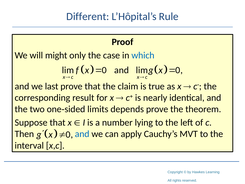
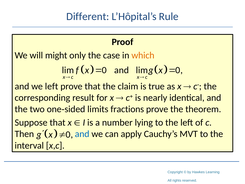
which colour: blue -> orange (143, 55)
we last: last -> left (52, 86)
depends: depends -> fractions (127, 109)
